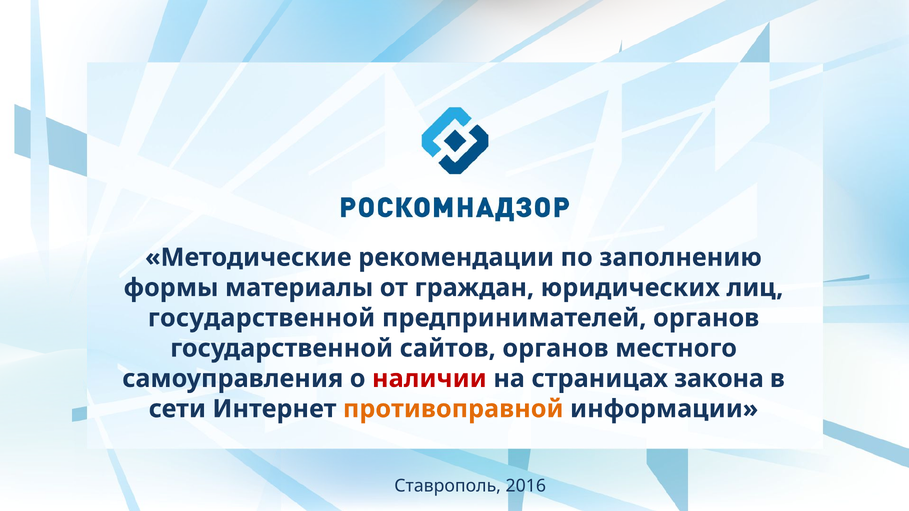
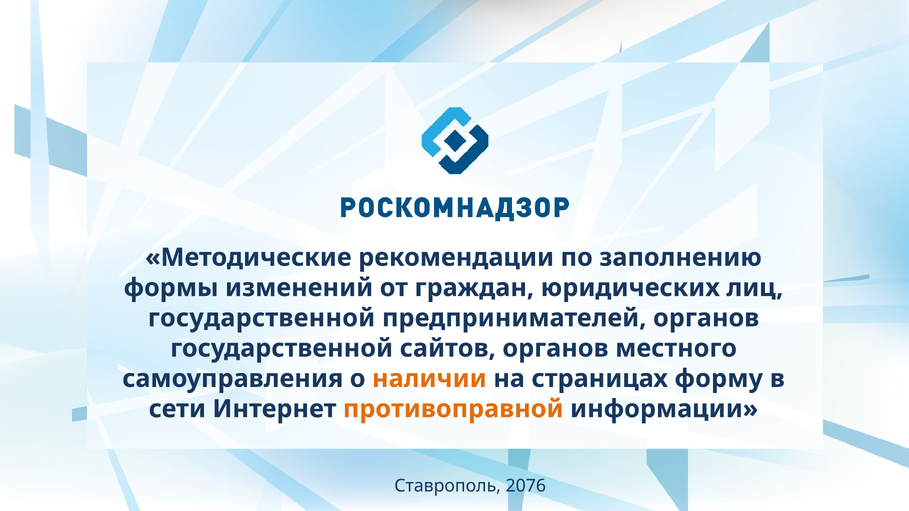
материалы: материалы -> изменений (299, 288)
наличии colour: red -> orange (429, 379)
закона: закона -> форму (719, 379)
2016: 2016 -> 2076 (526, 486)
